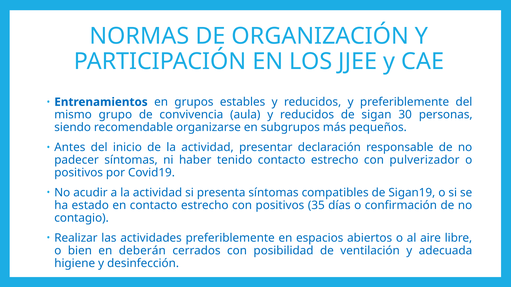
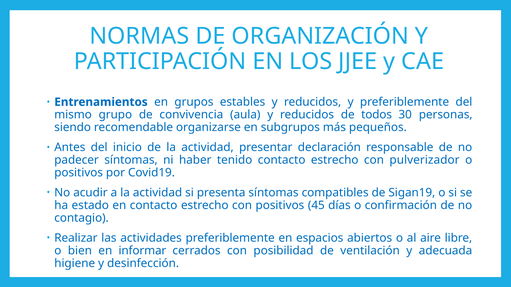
sigan: sigan -> todos (377, 115)
35: 35 -> 45 (316, 206)
deberán: deberán -> informar (142, 251)
